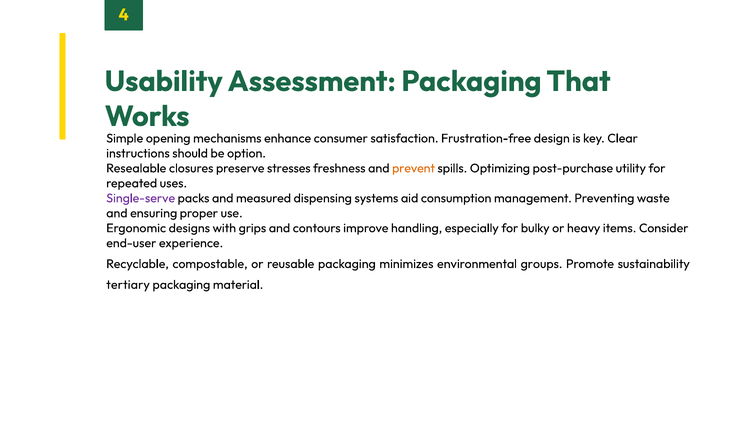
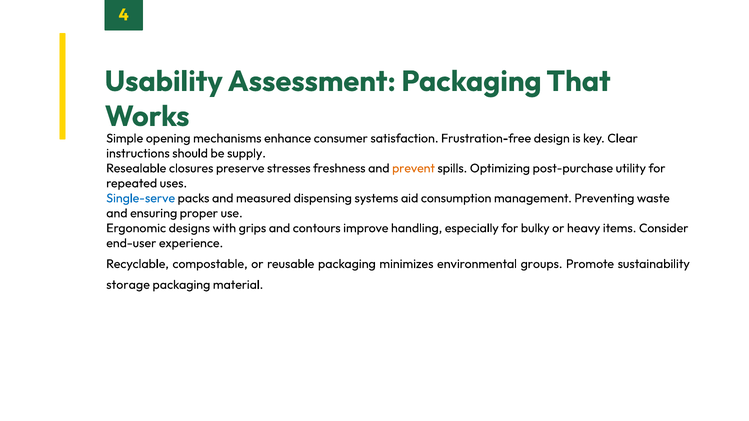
option: option -> supply (246, 153)
Single-serve colour: purple -> blue (141, 198)
tertiary: tertiary -> storage (128, 285)
